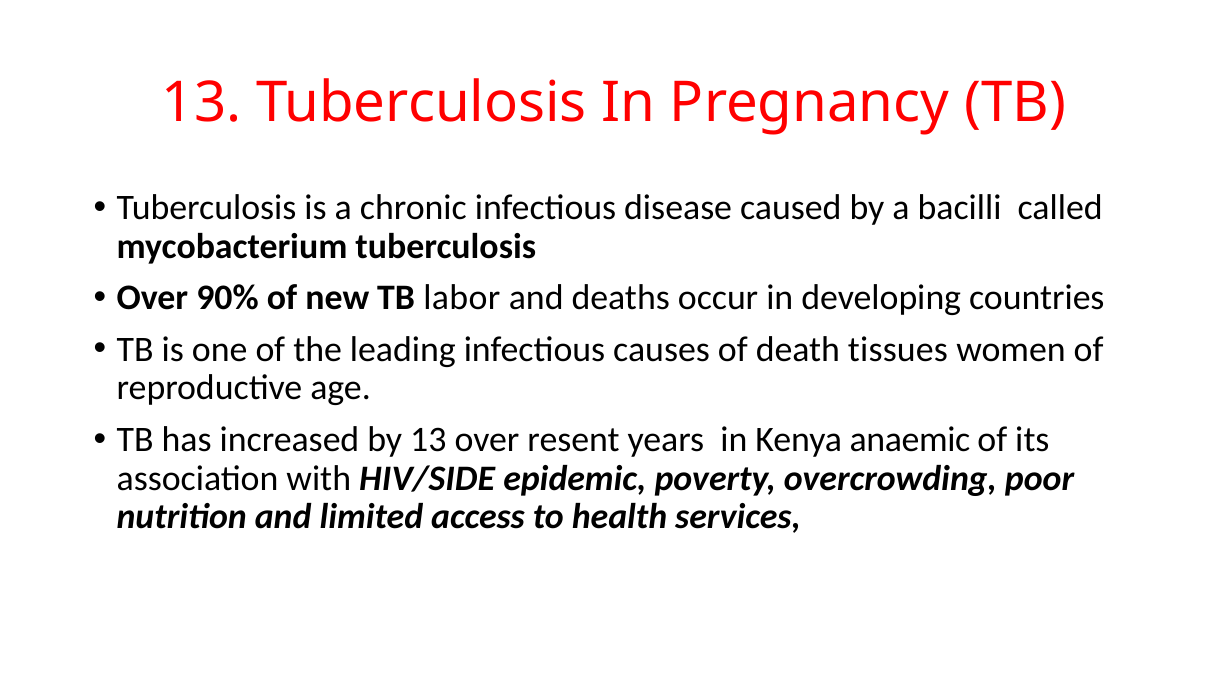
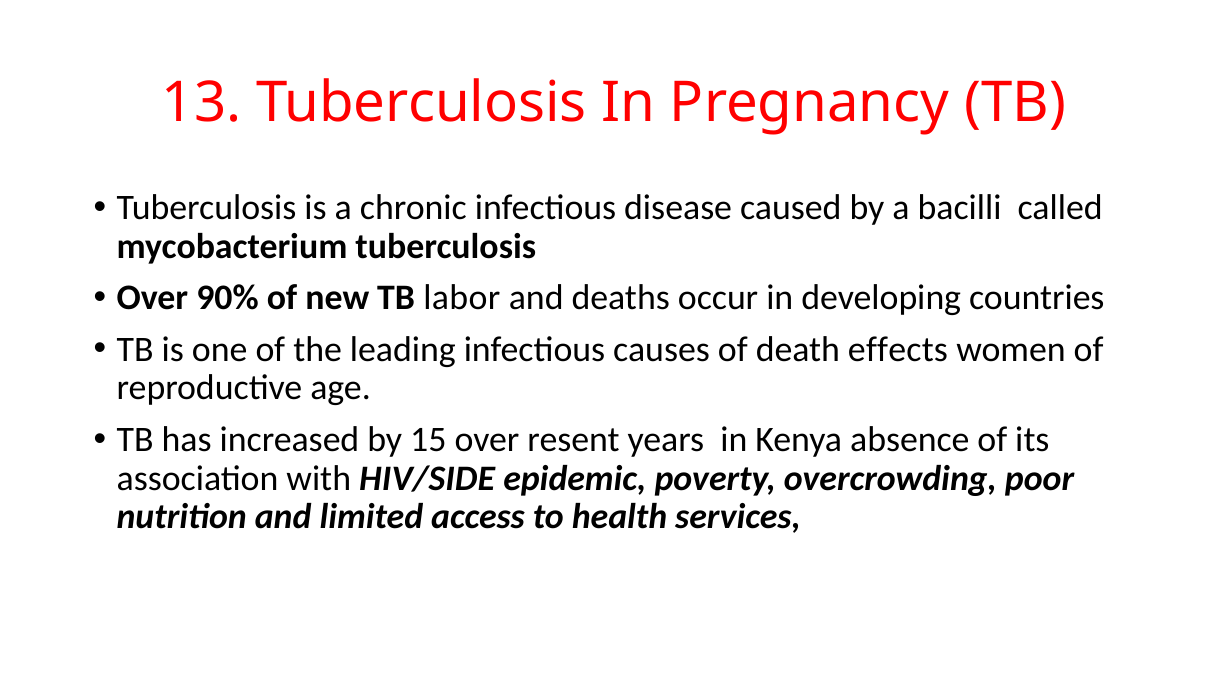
tissues: tissues -> effects (898, 350)
by 13: 13 -> 15 (428, 440)
anaemic: anaemic -> absence (910, 440)
